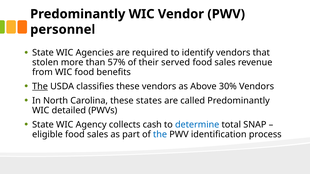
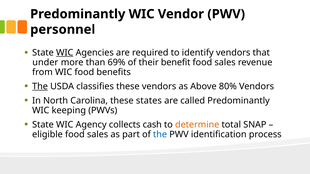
WIC underline: none -> present (65, 53)
stolen: stolen -> under (45, 63)
57%: 57% -> 69% (117, 63)
served: served -> benefit (176, 63)
30%: 30% -> 80% (228, 87)
detailed: detailed -> keeping (69, 111)
determine colour: blue -> orange (197, 125)
